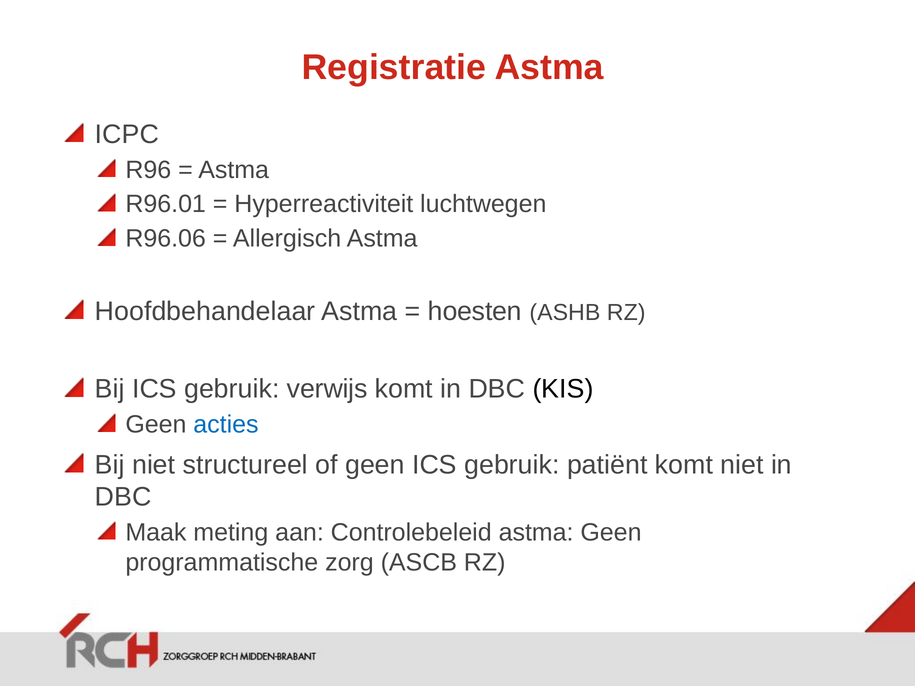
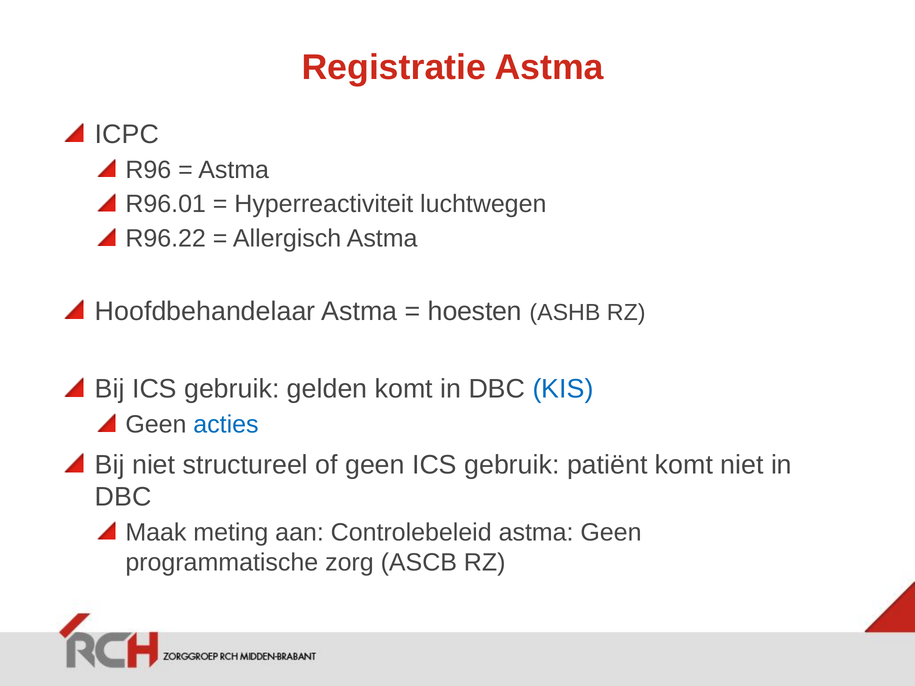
R96.06: R96.06 -> R96.22 (166, 239)
verwijs: verwijs -> gelden (327, 389)
KIS colour: black -> blue (563, 389)
